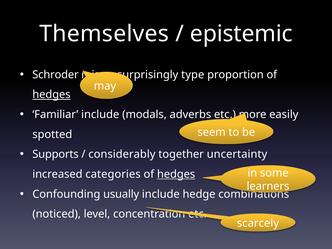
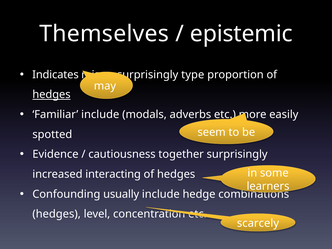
Schroder: Schroder -> Indicates (55, 75)
Supports: Supports -> Evidence (55, 154)
considerably: considerably -> cautiousness (122, 154)
together uncertainty: uncertainty -> surprisingly (237, 154)
categories: categories -> interacting (113, 174)
hedges underline: present -> none (176, 174)
noticed: noticed -> hedges (57, 214)
